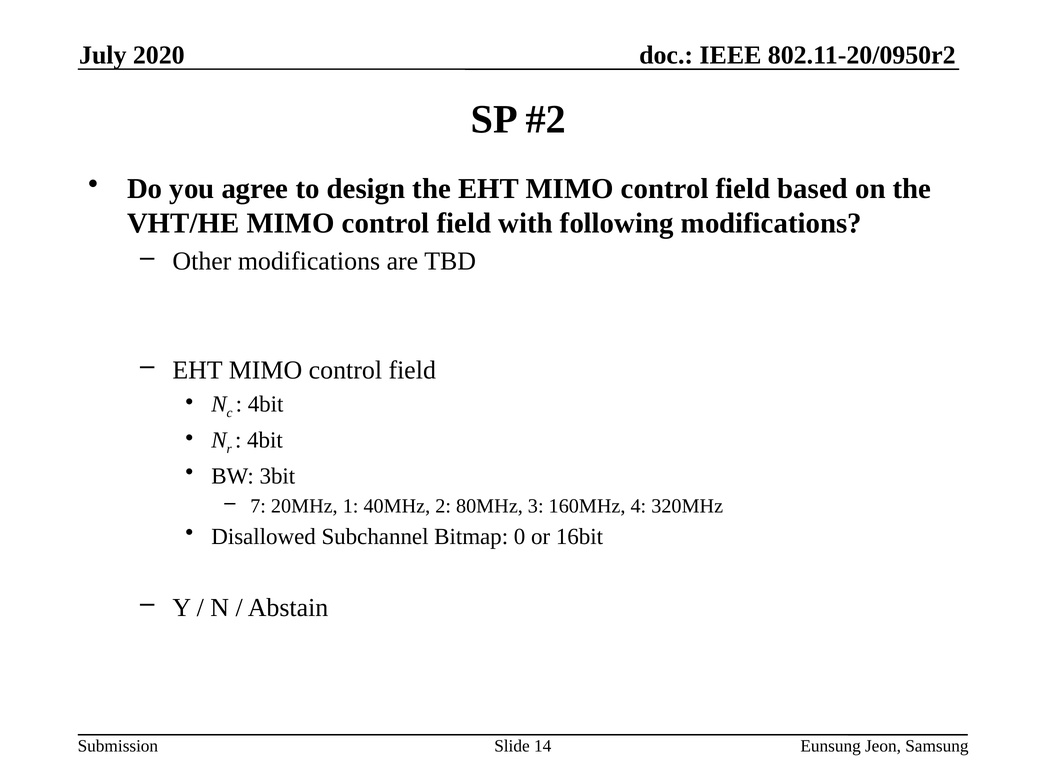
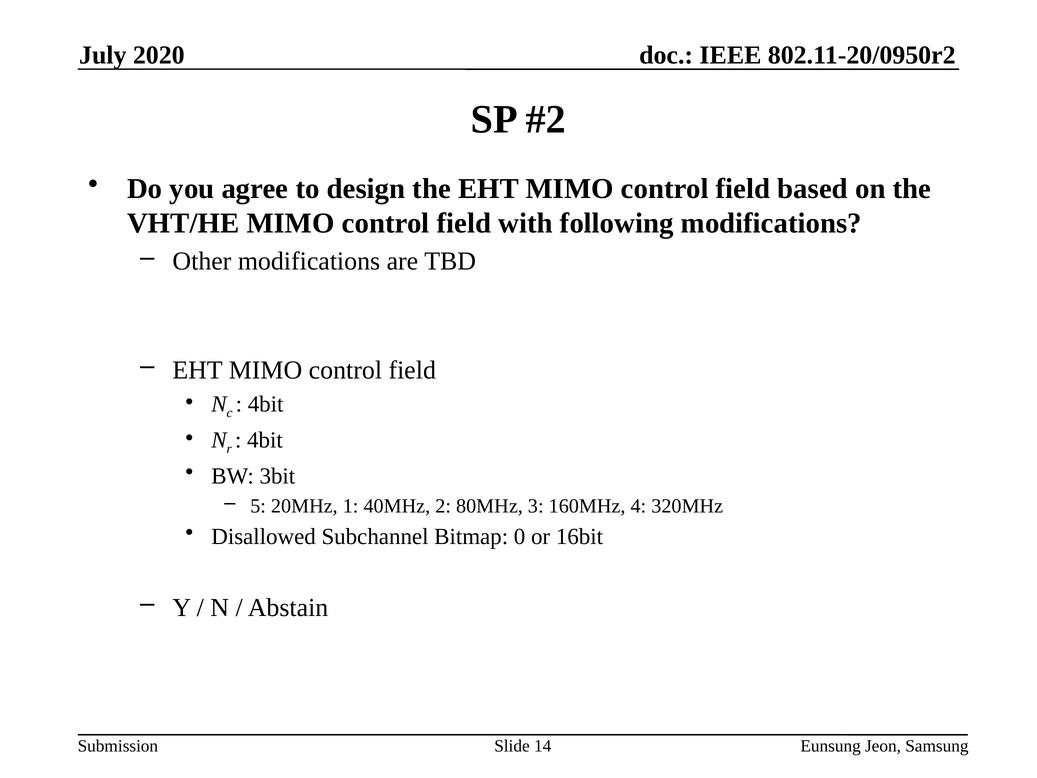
7: 7 -> 5 (258, 506)
